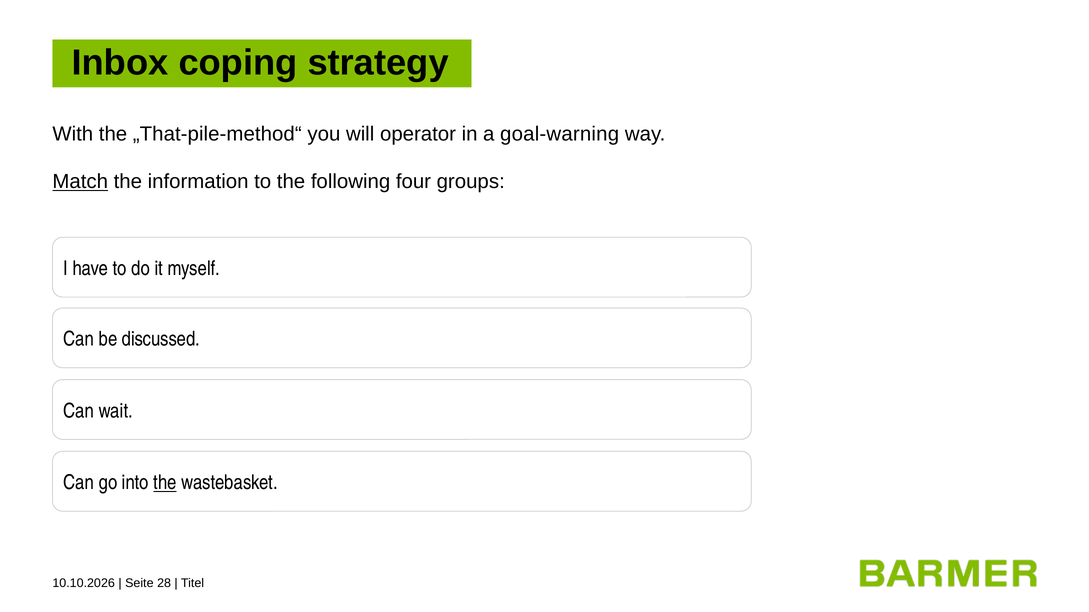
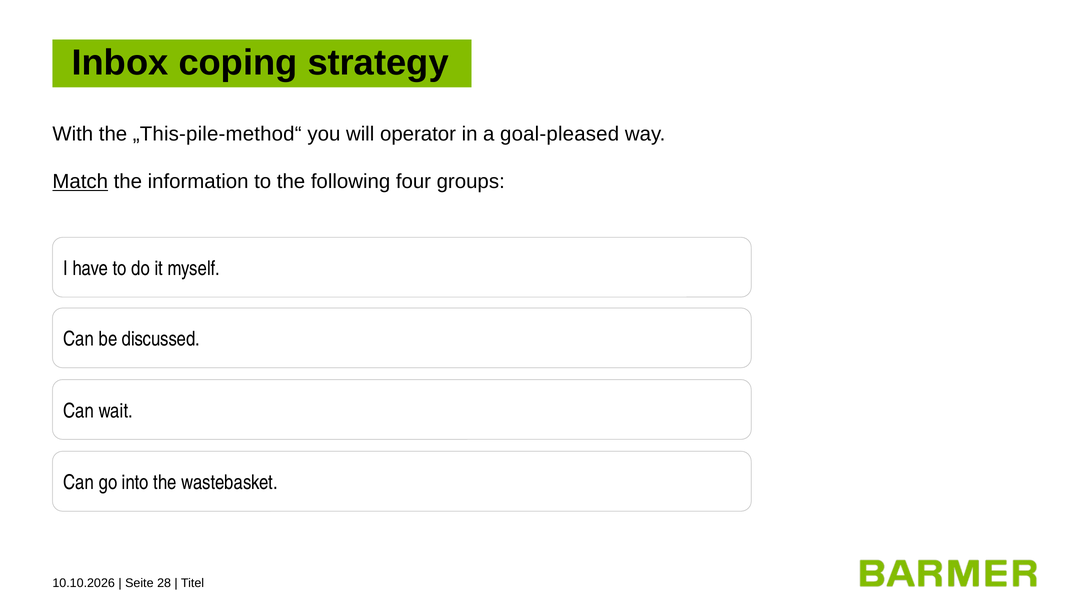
„That-pile-method“: „That-pile-method“ -> „This-pile-method“ (217, 134)
goal-warning: goal-warning -> goal-pleased (560, 134)
the underline: present -> none (165, 483)
